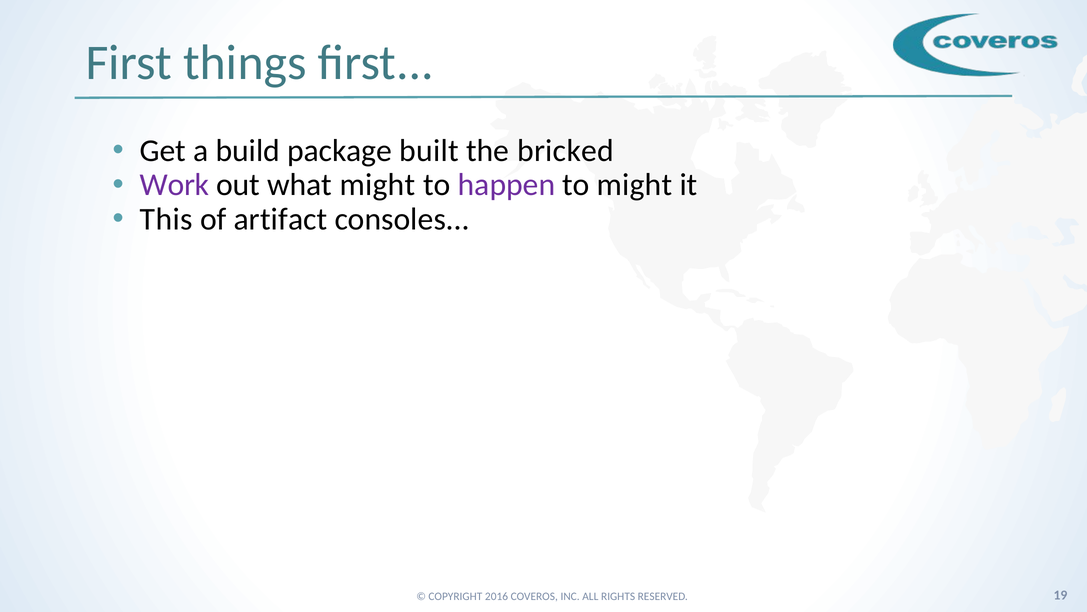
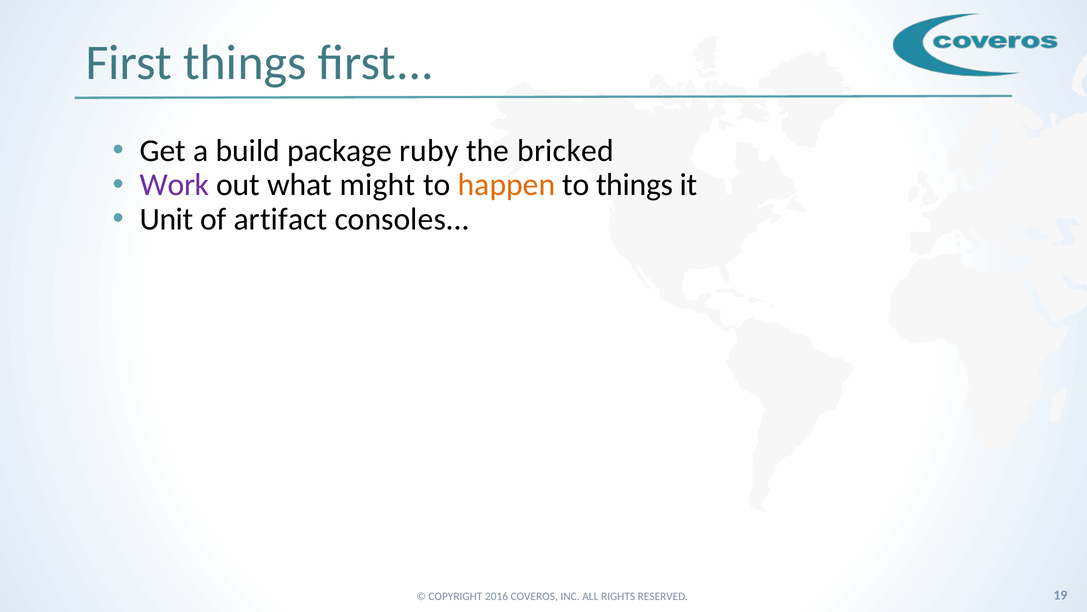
built: built -> ruby (429, 150)
happen colour: purple -> orange (506, 185)
to might: might -> things (635, 185)
This: This -> Unit (167, 219)
